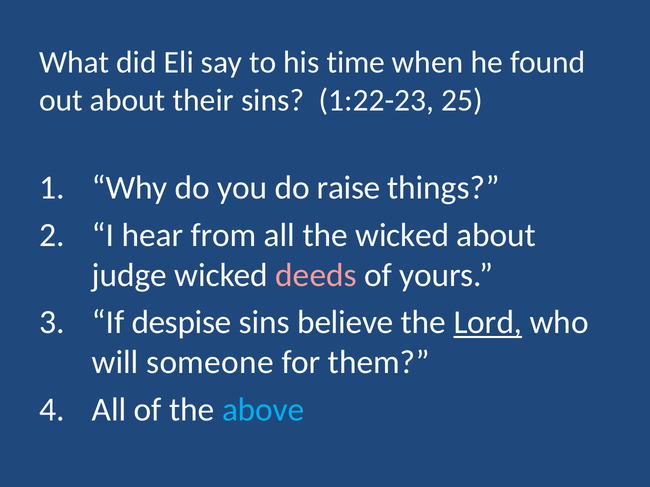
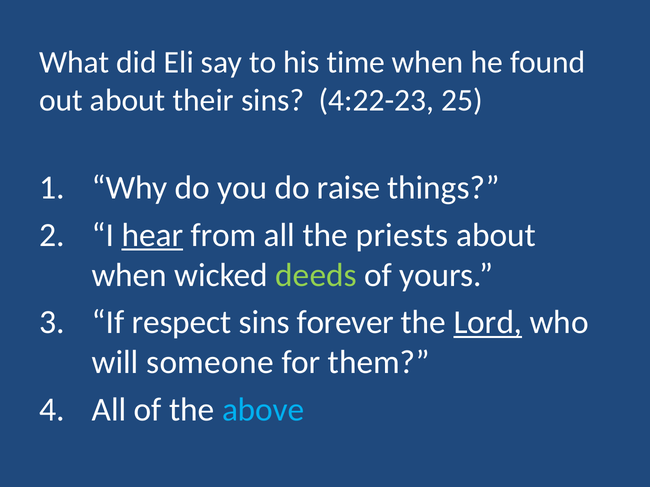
1:22-23: 1:22-23 -> 4:22-23 (376, 100)
hear underline: none -> present (152, 235)
the wicked: wicked -> priests (402, 235)
judge: judge -> when (129, 275)
deeds colour: pink -> light green (316, 275)
despise: despise -> respect (181, 323)
believe: believe -> forever (345, 323)
